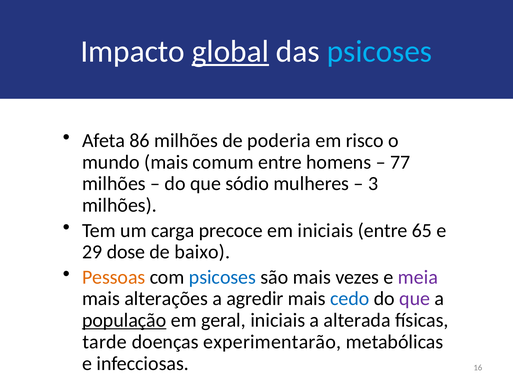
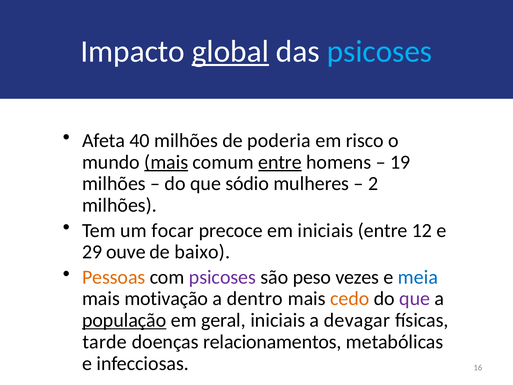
86: 86 -> 40 (140, 140)
mais underline: none -> present (166, 162)
entre underline: none -> present (280, 162)
77: 77 -> 19 (400, 162)
3: 3 -> 2 (373, 184)
carga: carga -> focar (173, 230)
65: 65 -> 12 (422, 230)
dose: dose -> ouve (126, 252)
psicoses colour: blue -> purple (222, 277)
são mais: mais -> peso (312, 277)
meia colour: purple -> blue (418, 277)
alterações: alterações -> motivação (166, 299)
agredir: agredir -> dentro (255, 299)
cedo colour: blue -> orange (350, 299)
alterada: alterada -> devagar (357, 320)
experimentarão: experimentarão -> relacionamentos (272, 342)
